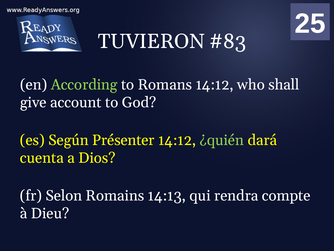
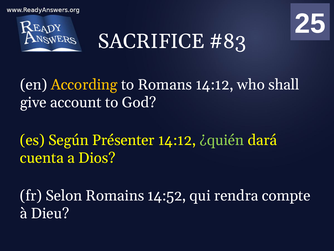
TUVIERON: TUVIERON -> SACRIFICE (151, 41)
According colour: light green -> yellow (84, 84)
14:13: 14:13 -> 14:52 (167, 195)
